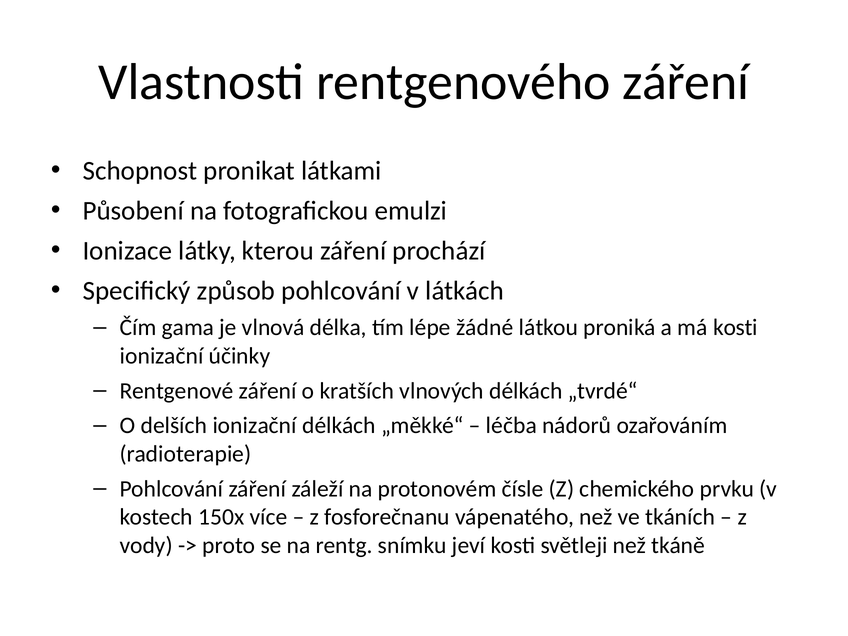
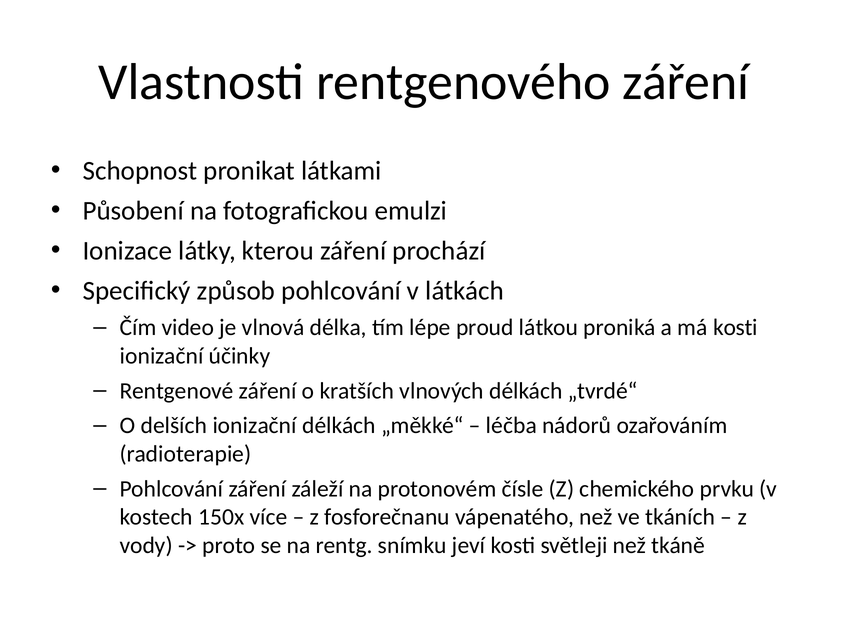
gama: gama -> video (188, 328)
žádné: žádné -> proud (485, 328)
